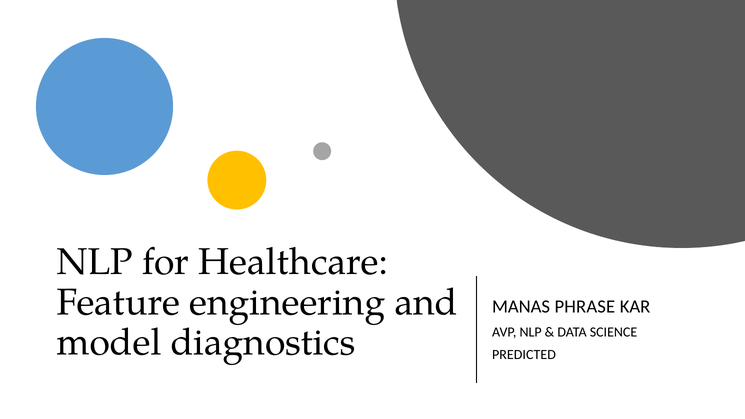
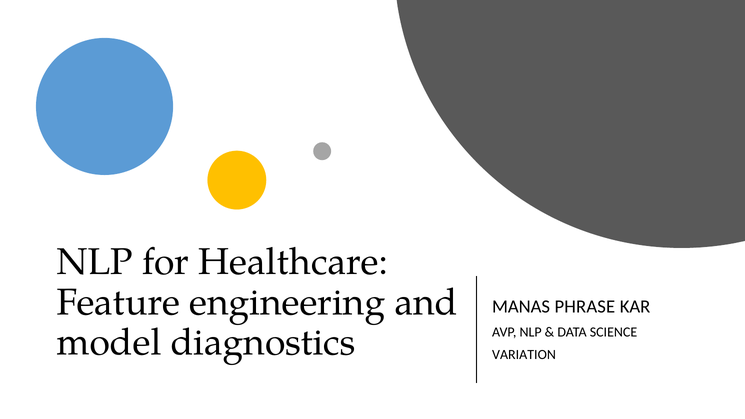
PREDICTED: PREDICTED -> VARIATION (524, 355)
